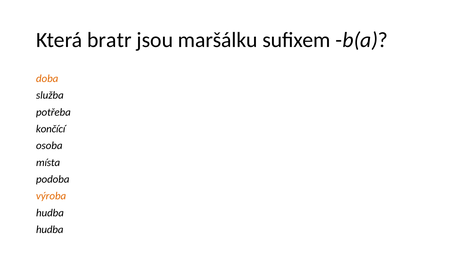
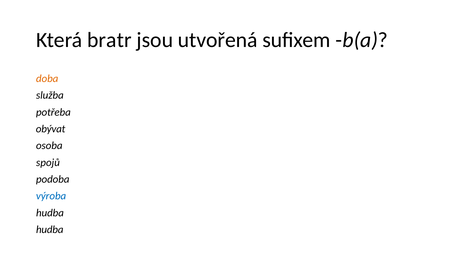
maršálku: maršálku -> utvořená (218, 40)
končící: končící -> obývat (51, 129)
místa: místa -> spojů (48, 163)
výroba colour: orange -> blue (51, 196)
